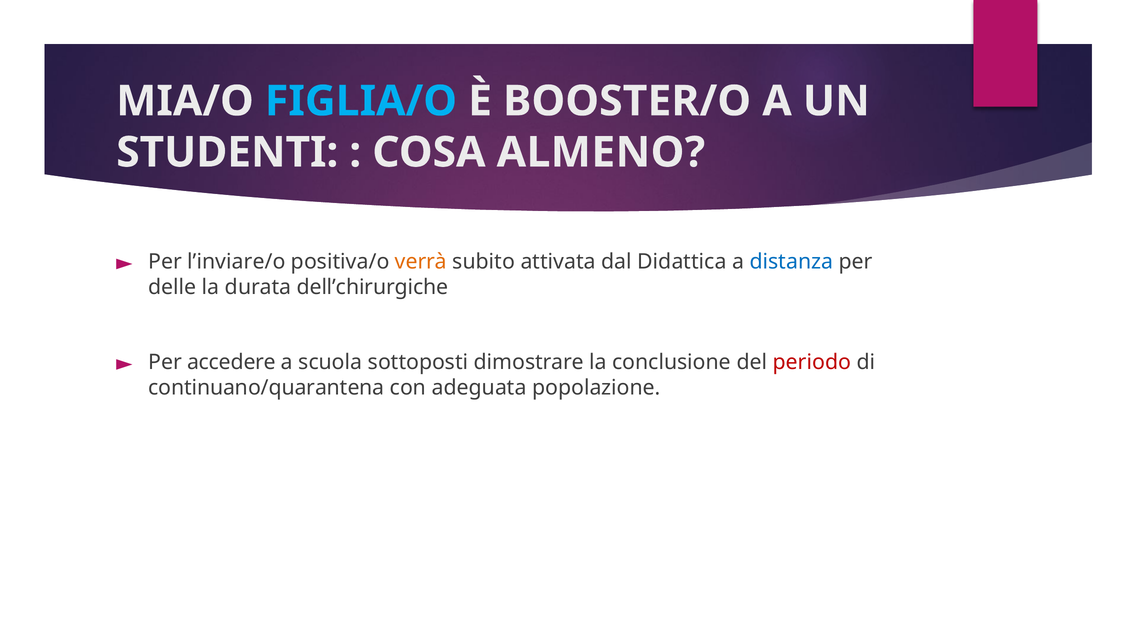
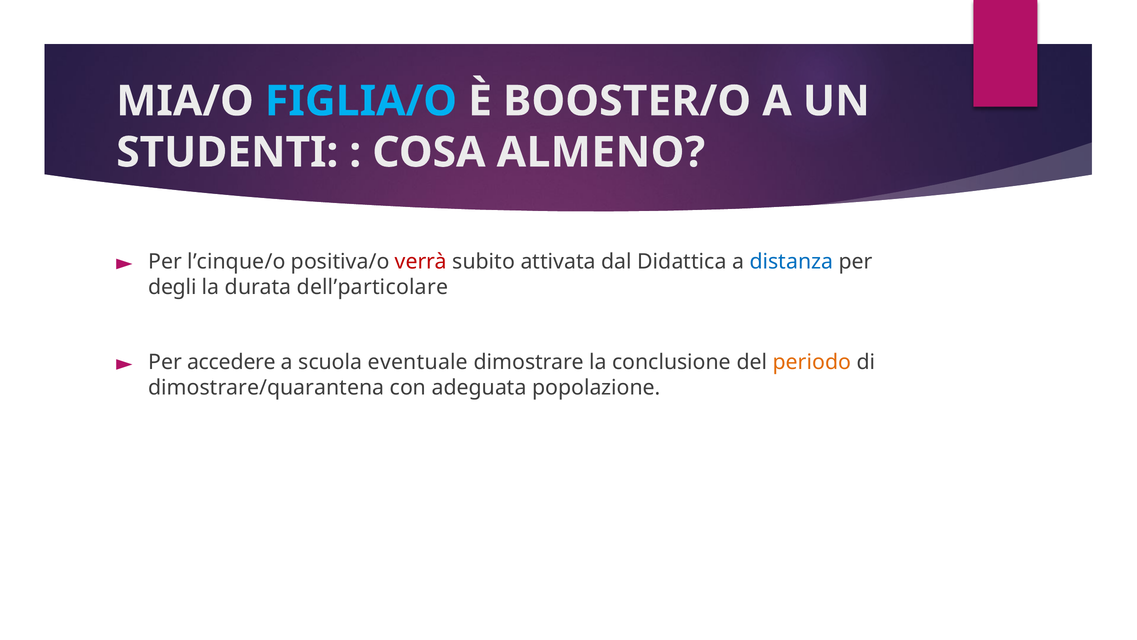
l’inviare/o: l’inviare/o -> l’cinque/o (236, 261)
verrà colour: orange -> red (421, 261)
delle: delle -> degli (172, 287)
dell’chirurgiche: dell’chirurgiche -> dell’particolare (372, 287)
sottoposti: sottoposti -> eventuale (418, 362)
periodo colour: red -> orange (812, 362)
continuano/quarantena: continuano/quarantena -> dimostrare/quarantena (266, 387)
